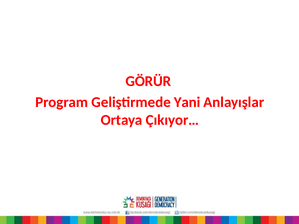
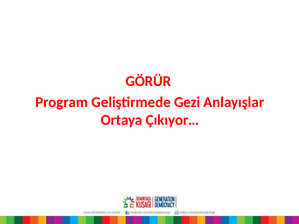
Yani: Yani -> Gezi (187, 102)
